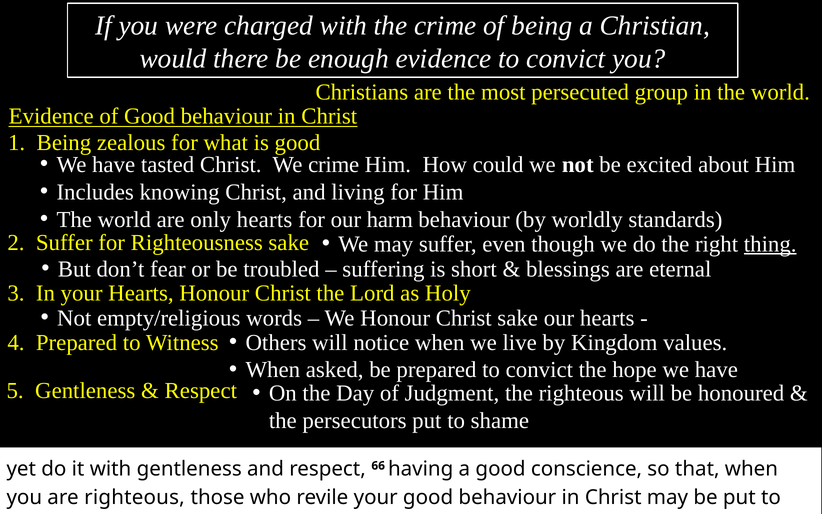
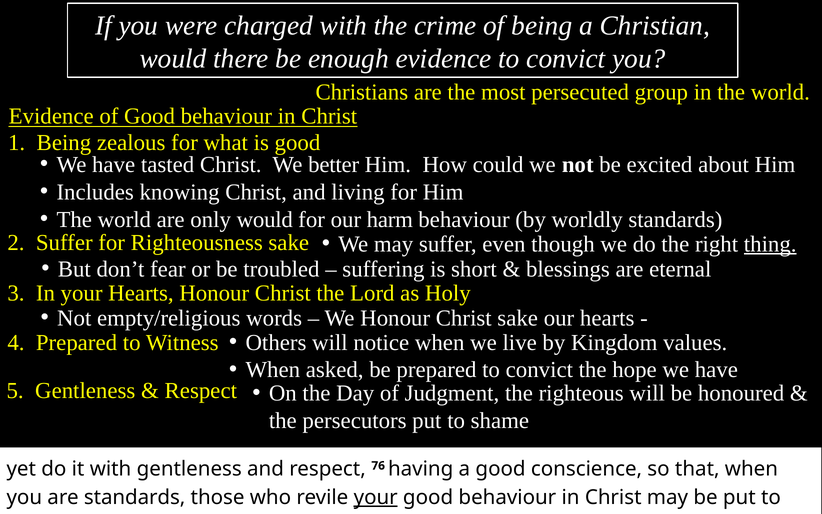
We crime: crime -> better (334, 165)
only hearts: hearts -> would (265, 219)
66: 66 -> 76 (378, 465)
are righteous: righteous -> standards (135, 497)
your underline: none -> present (376, 497)
